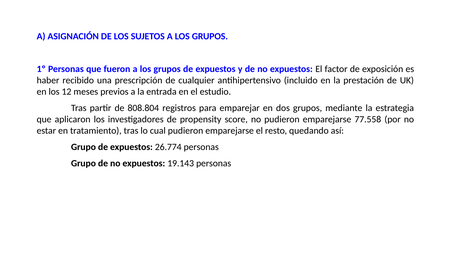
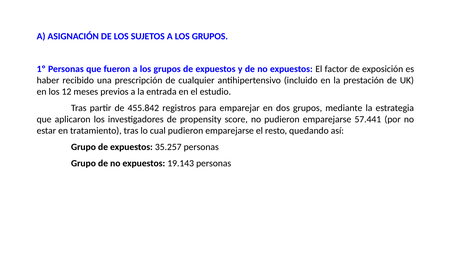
808.804: 808.804 -> 455.842 (143, 108)
77.558: 77.558 -> 57.441 (368, 120)
26.774: 26.774 -> 35.257 (168, 147)
